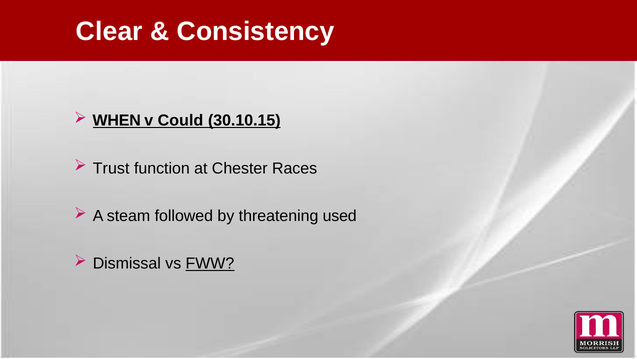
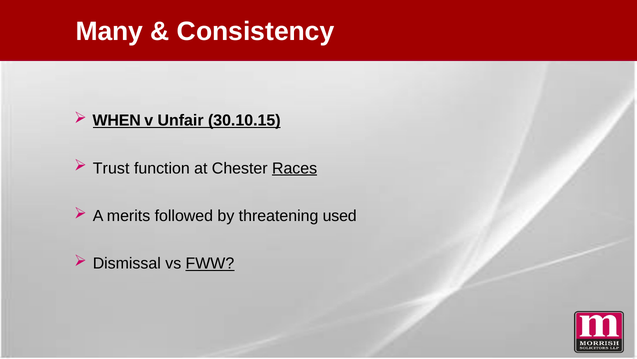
Clear: Clear -> Many (109, 31)
Could: Could -> Unfair (181, 120)
Races underline: none -> present (295, 168)
steam: steam -> merits (129, 215)
